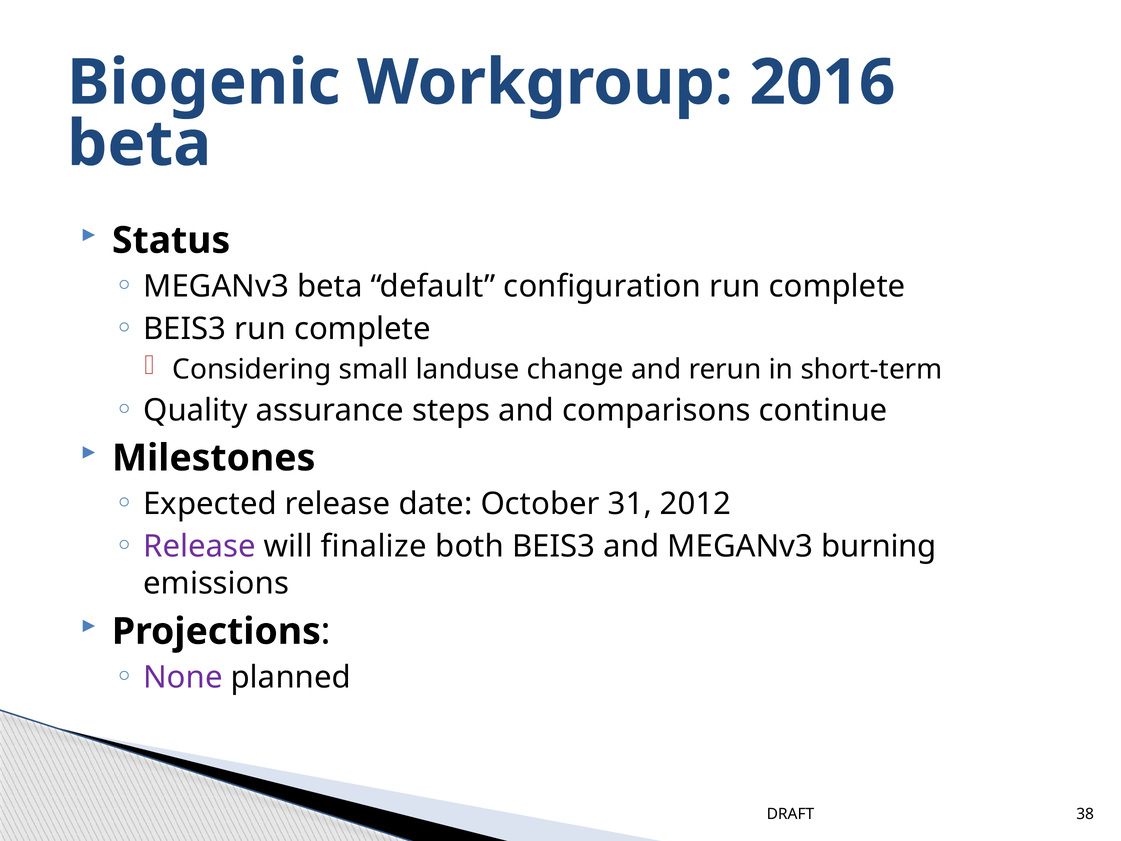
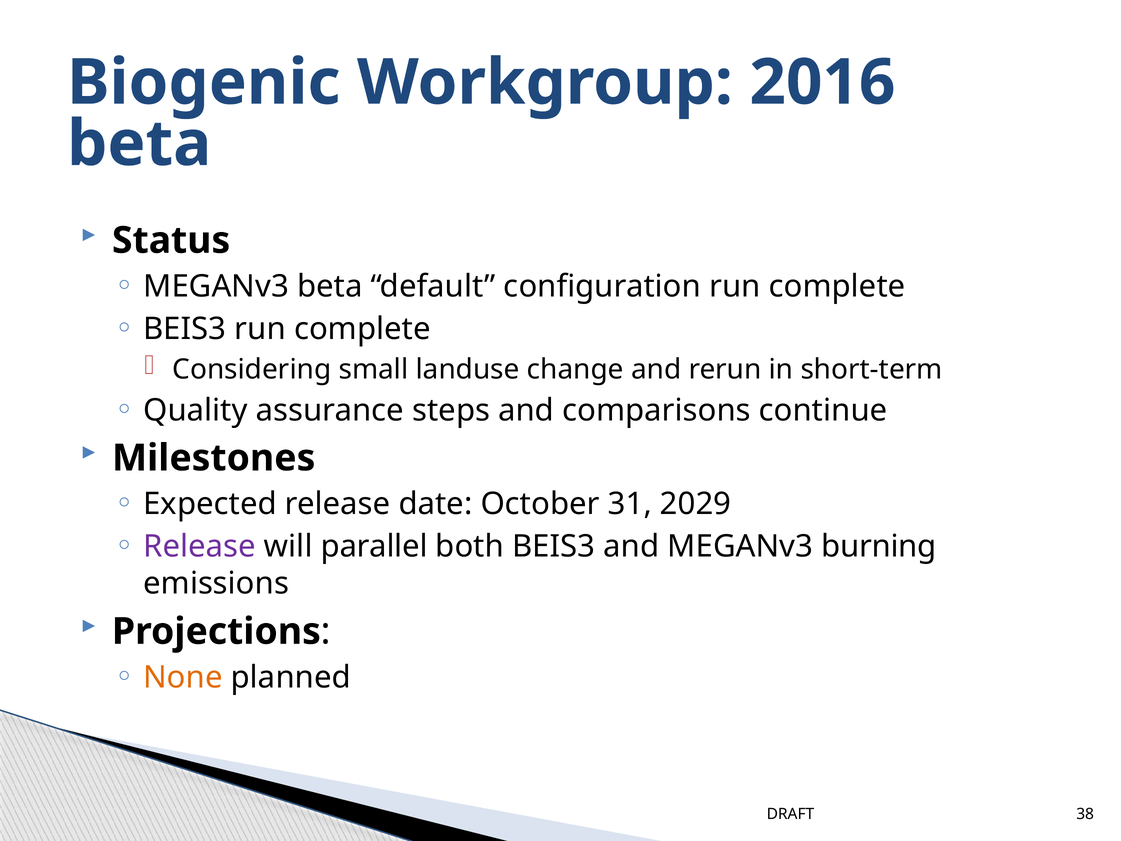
2012: 2012 -> 2029 (696, 504)
finalize: finalize -> parallel (374, 546)
None colour: purple -> orange (183, 677)
